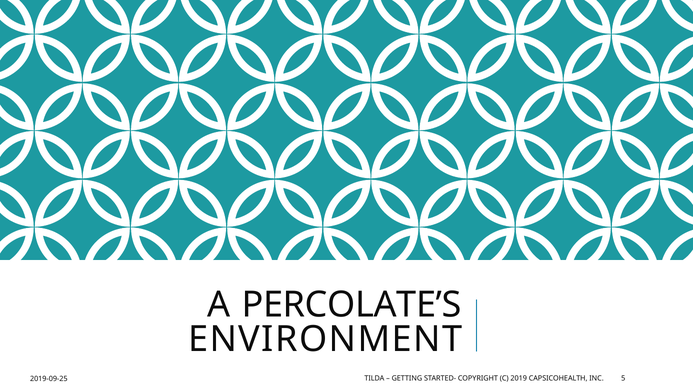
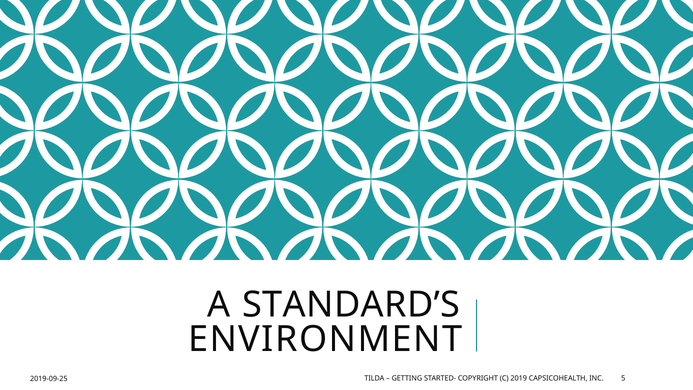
PERCOLATE’S: PERCOLATE’S -> STANDARD’S (351, 305)
